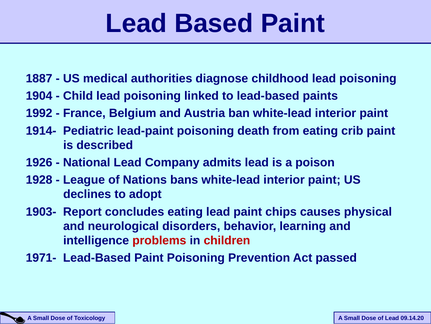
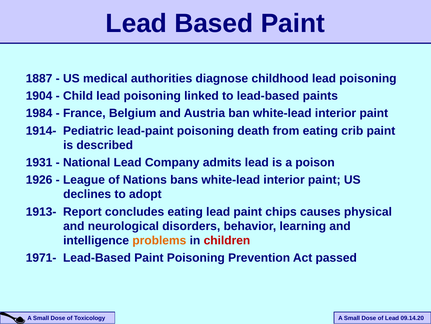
1992: 1992 -> 1984 (39, 113)
1926: 1926 -> 1931 (39, 162)
1928: 1928 -> 1926 (39, 180)
1903-: 1903- -> 1913- (41, 211)
problems colour: red -> orange (159, 240)
